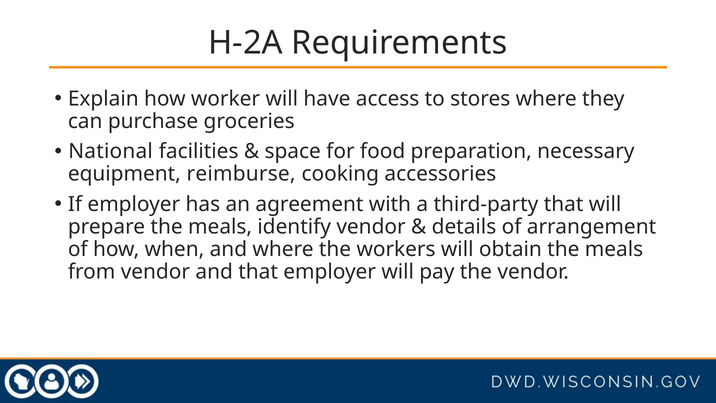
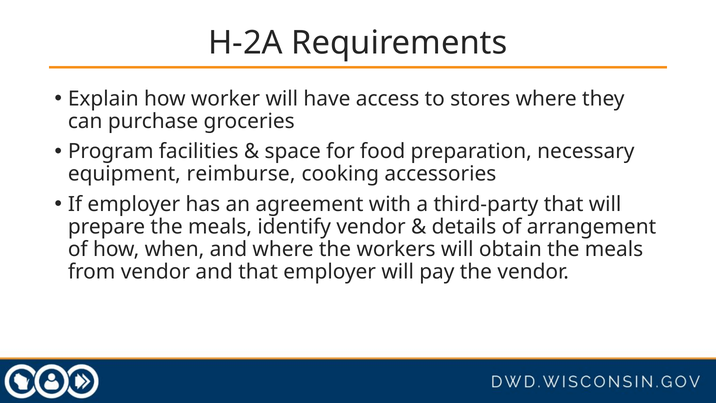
National: National -> Program (111, 151)
